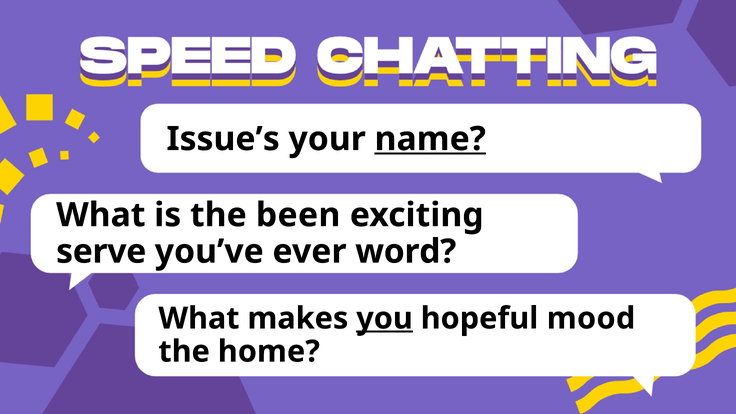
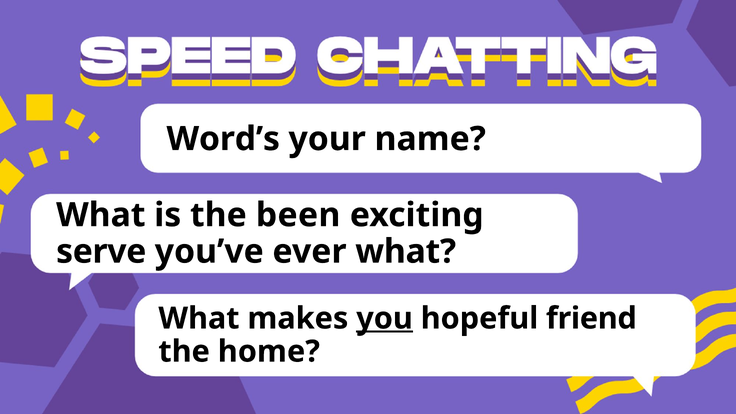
Issue’s: Issue’s -> Word’s (223, 139)
name underline: present -> none (430, 139)
ever word: word -> what (406, 252)
mood: mood -> friend (591, 318)
